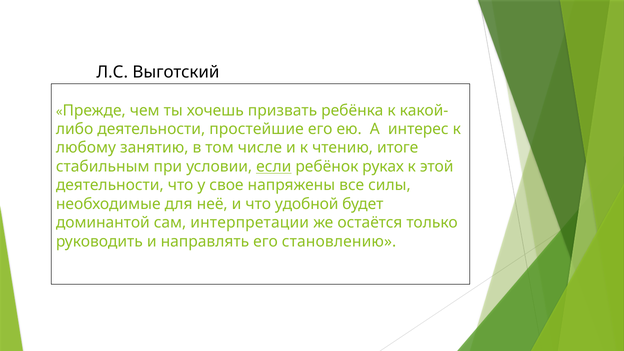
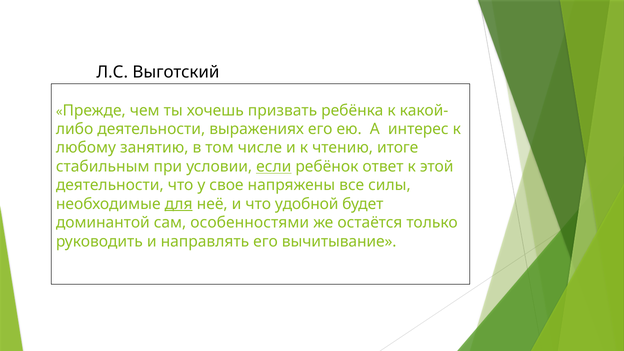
простейшие: простейшие -> выражениях (257, 129)
руках: руках -> ответ (383, 167)
для underline: none -> present (179, 204)
интерпретации: интерпретации -> особенностями (250, 223)
становлению: становлению -> вычитывание (339, 241)
